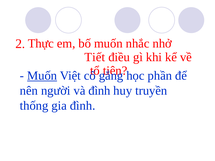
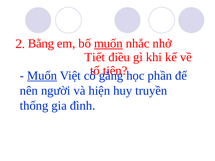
Thực: Thực -> Bằng (41, 44)
muốn underline: none -> present (108, 44)
và đình: đình -> hiện (99, 91)
